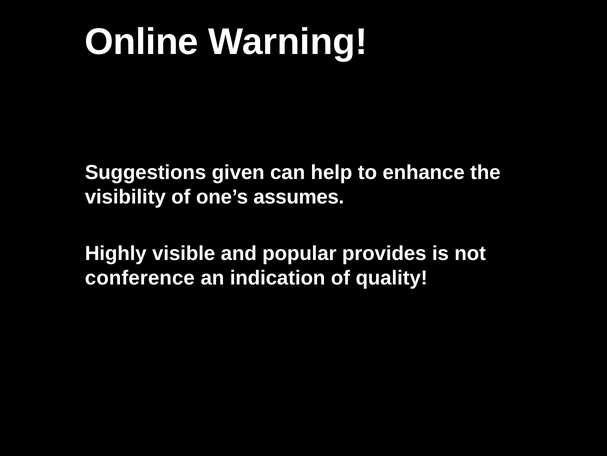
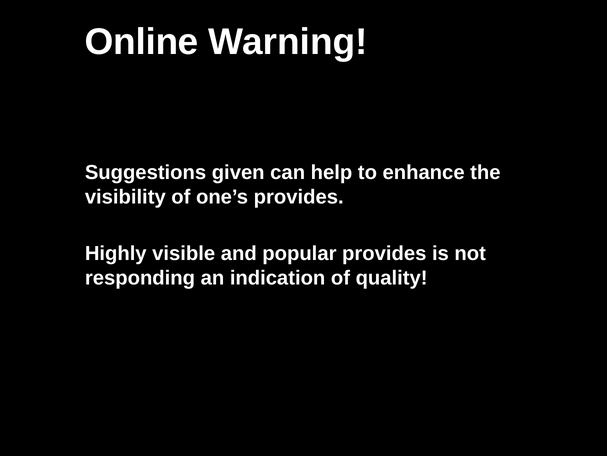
one’s assumes: assumes -> provides (299, 196)
conference: conference -> responding (140, 277)
